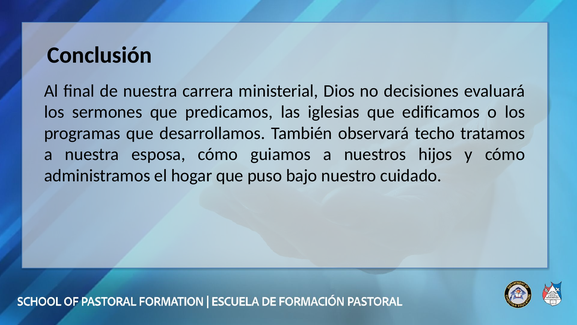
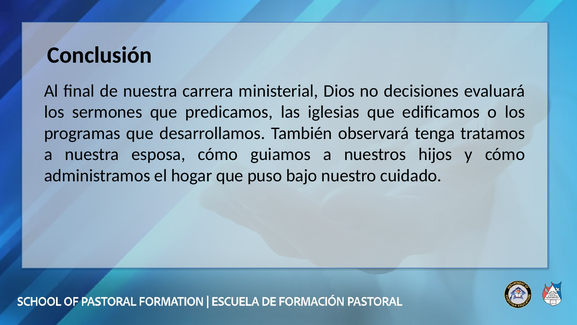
techo: techo -> tenga (435, 133)
